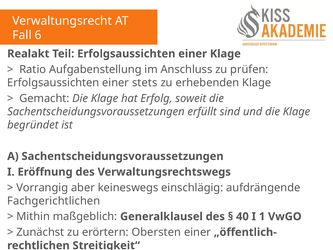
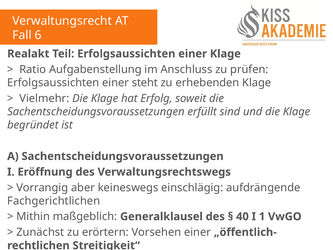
stets: stets -> steht (145, 83)
Gemacht: Gemacht -> Vielmehr (44, 98)
Obersten: Obersten -> Vorsehen (156, 232)
